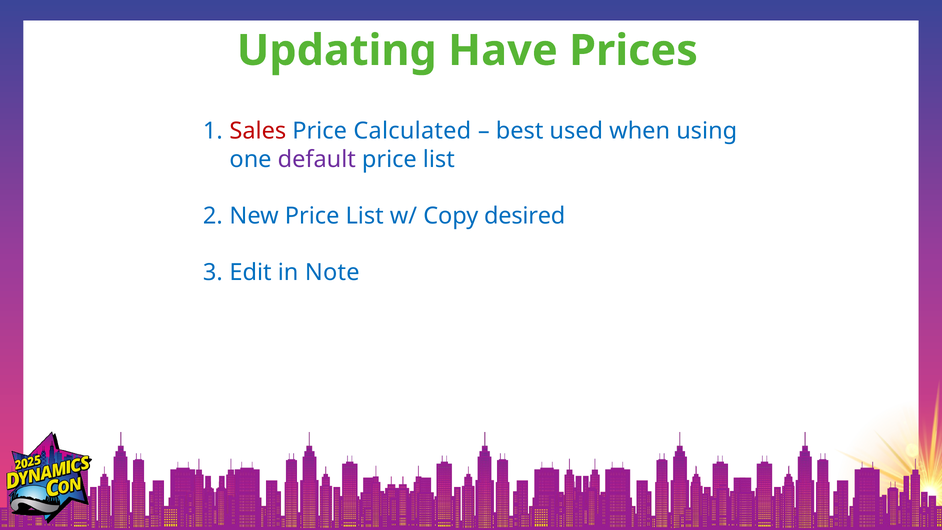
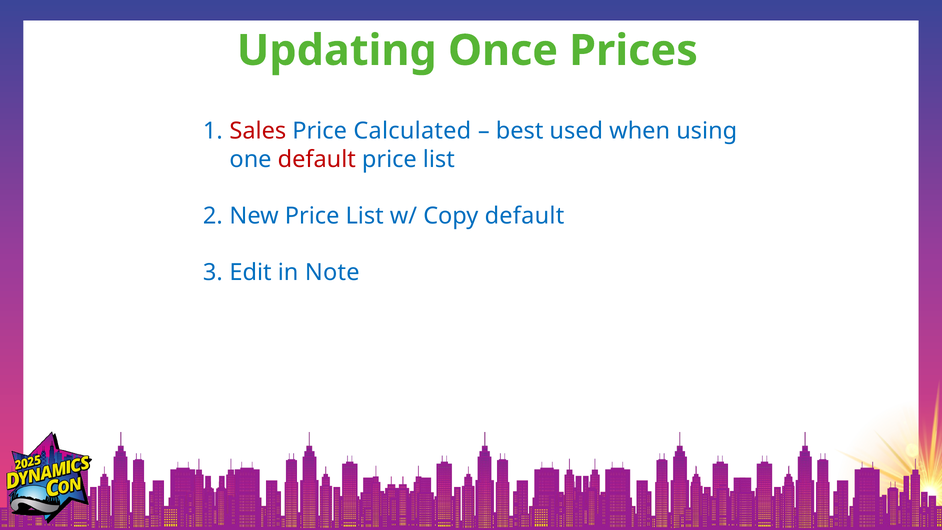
Have: Have -> Once (503, 51)
default colour: purple -> red (317, 159)
Copy desired: desired -> default (524, 216)
